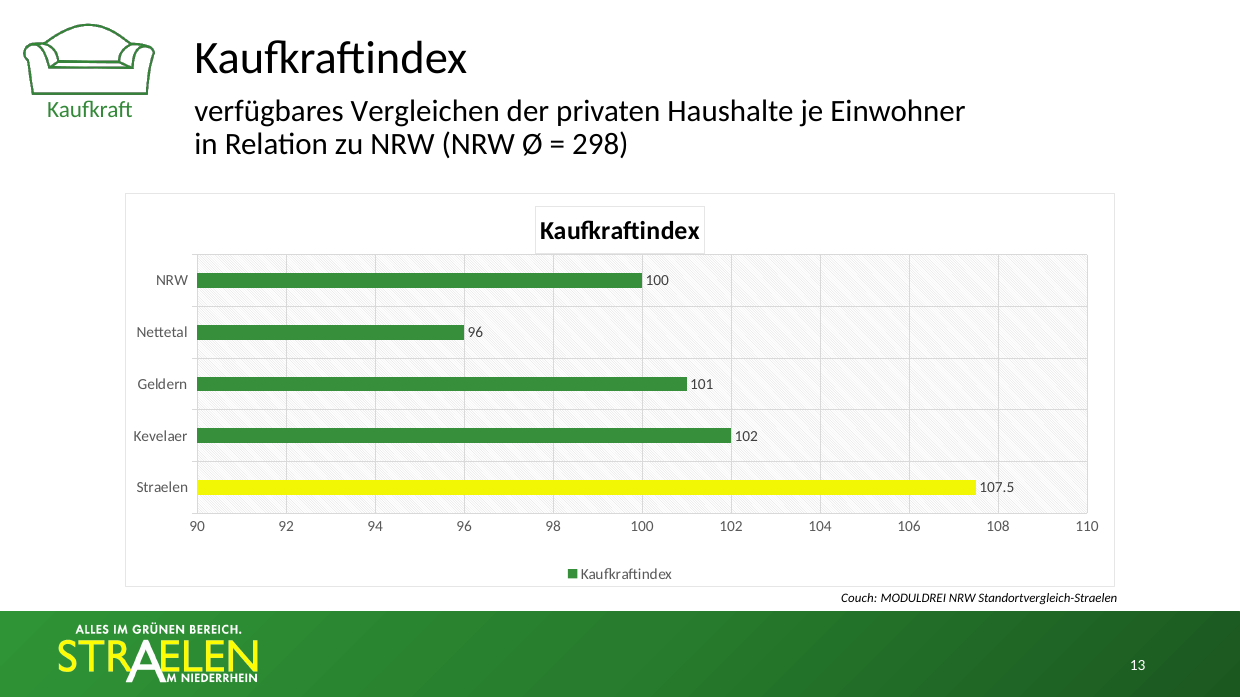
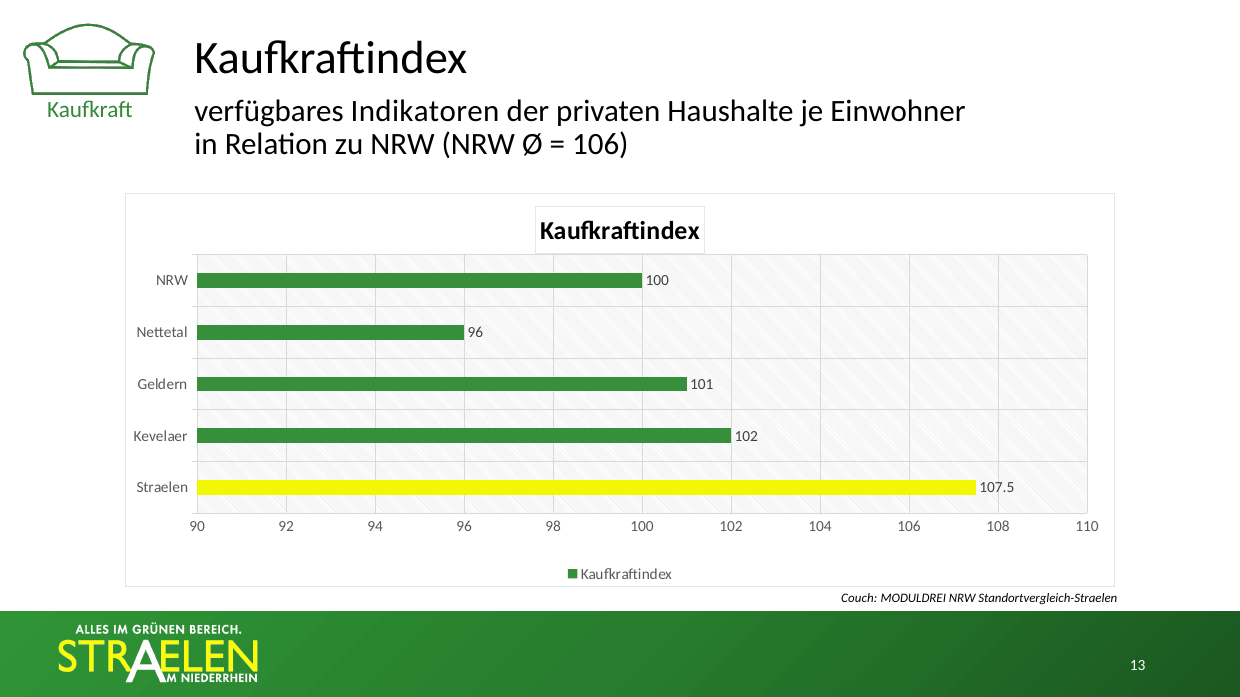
Vergleichen: Vergleichen -> Indikatoren (425, 111)
298: 298 -> 106 (600, 145)
